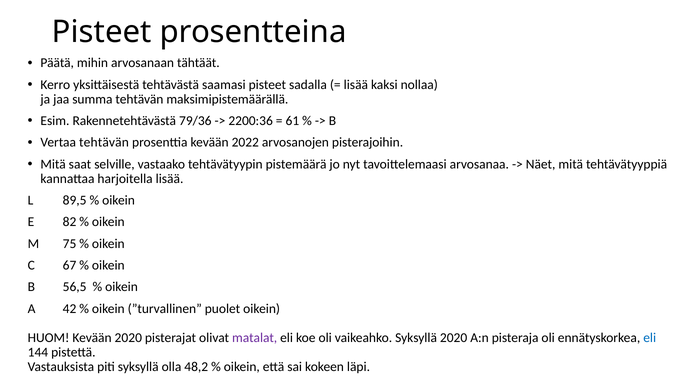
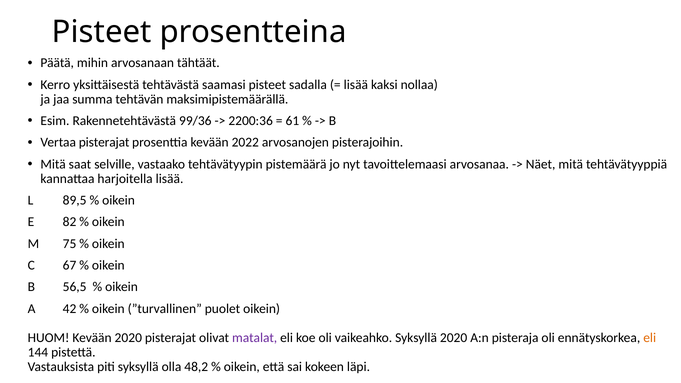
79/36: 79/36 -> 99/36 (195, 121)
Vertaa tehtävän: tehtävän -> pisterajat (104, 143)
eli colour: blue -> orange (650, 338)
